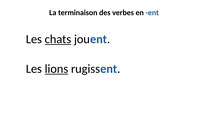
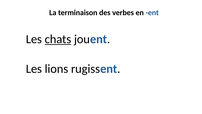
lions underline: present -> none (57, 69)
